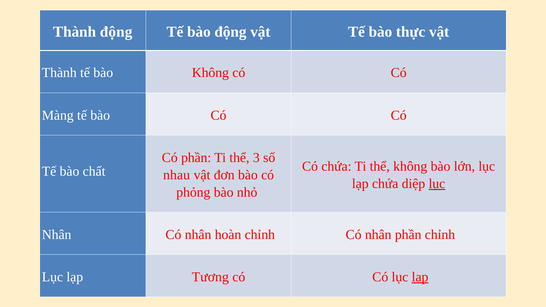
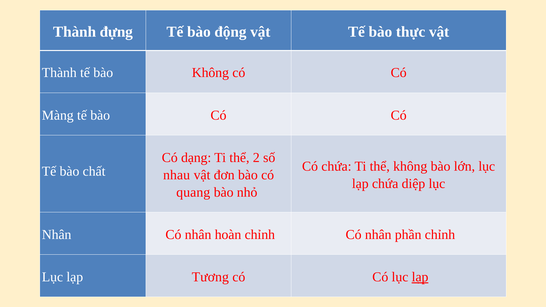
Thành động: động -> đựng (116, 32)
Có phần: phần -> dạng (196, 158)
3: 3 -> 2 (256, 158)
lục underline: present -> none (437, 184)
phỏng: phỏng -> quang (193, 192)
